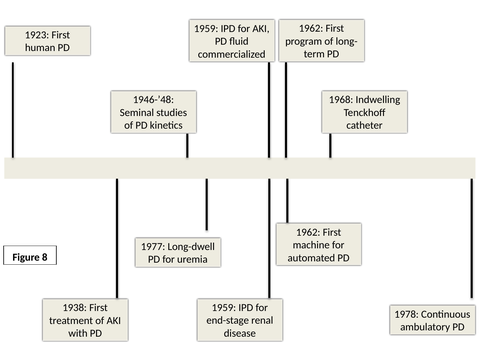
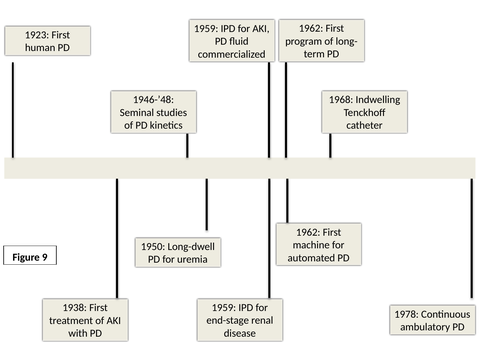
1977: 1977 -> 1950 (153, 247)
8: 8 -> 9 (45, 257)
